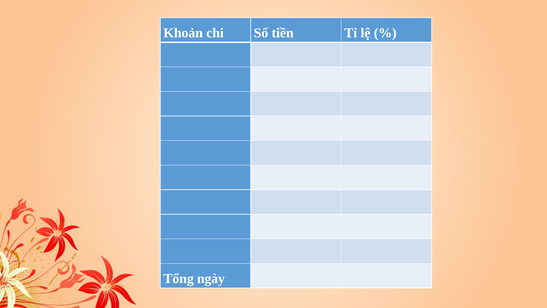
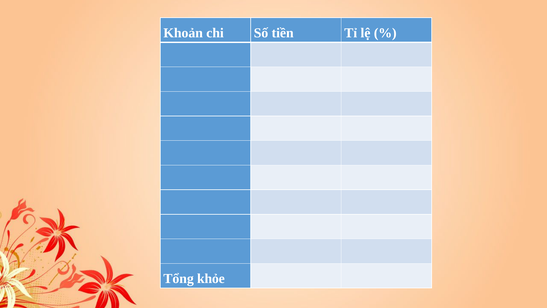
ngày: ngày -> khỏe (211, 278)
